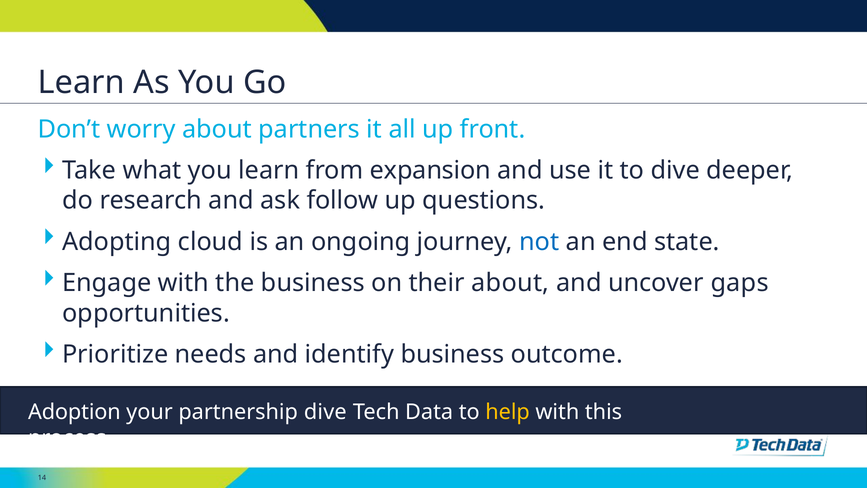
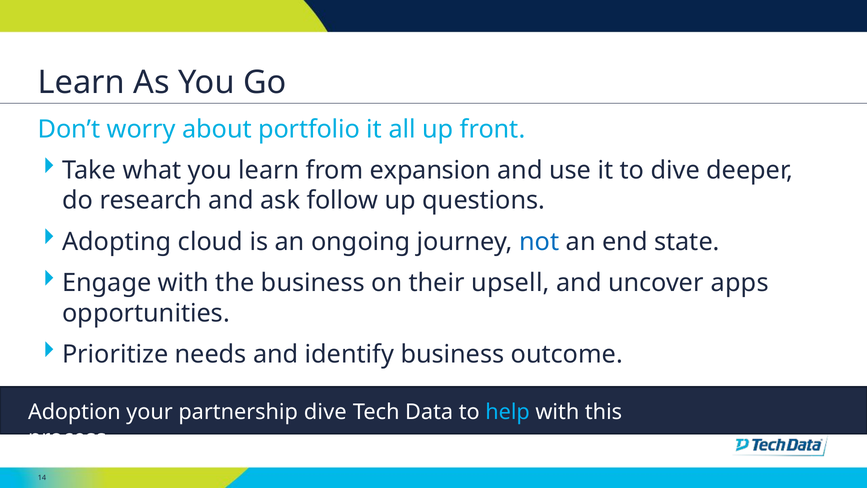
partners: partners -> portfolio (309, 129)
their about: about -> upsell (510, 283)
gaps: gaps -> apps (740, 283)
help colour: yellow -> light blue (508, 412)
